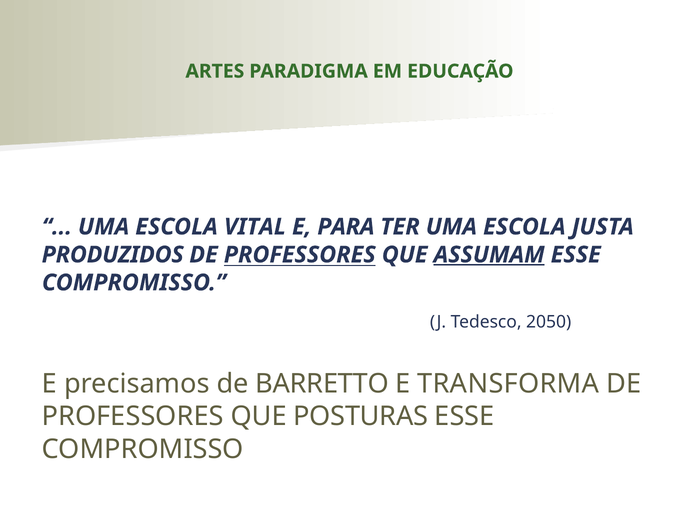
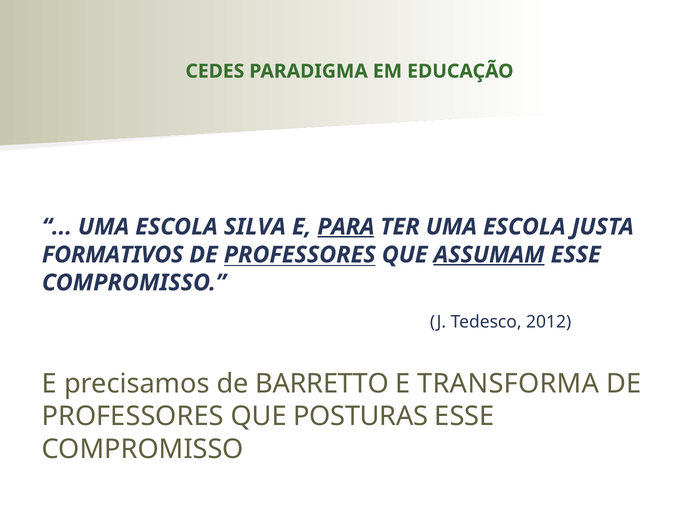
ARTES: ARTES -> CEDES (215, 71)
VITAL: VITAL -> SILVA (255, 227)
PARA underline: none -> present (346, 227)
PRODUZIDOS: PRODUZIDOS -> FORMATIVOS (113, 255)
2050: 2050 -> 2012 (549, 322)
